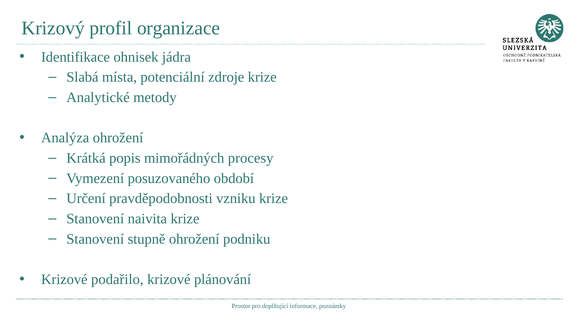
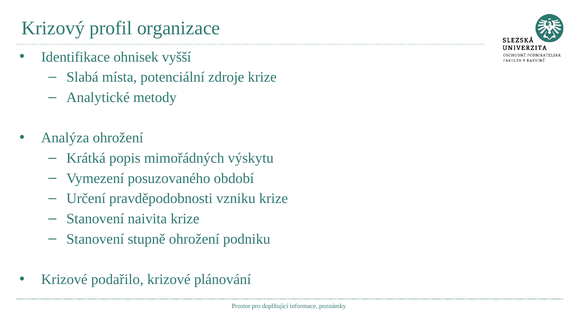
jádra: jádra -> vyšší (177, 57)
procesy: procesy -> výskytu (251, 158)
